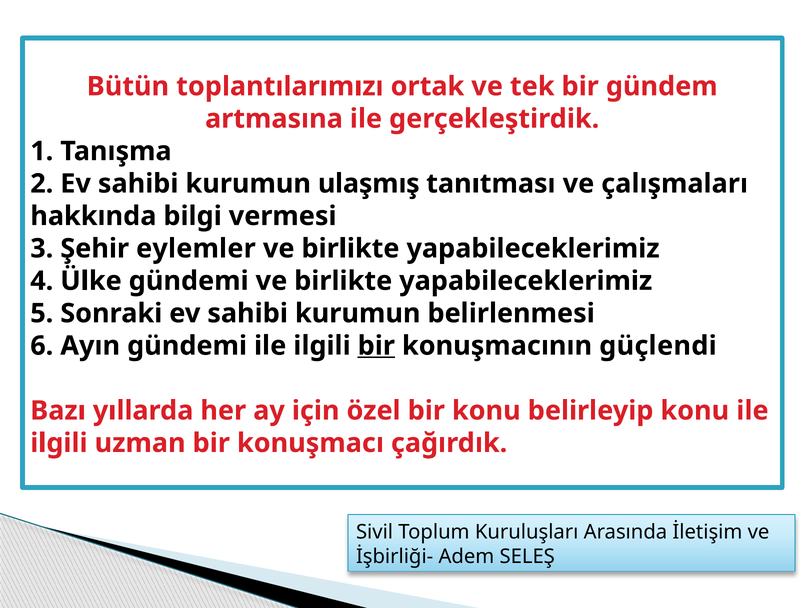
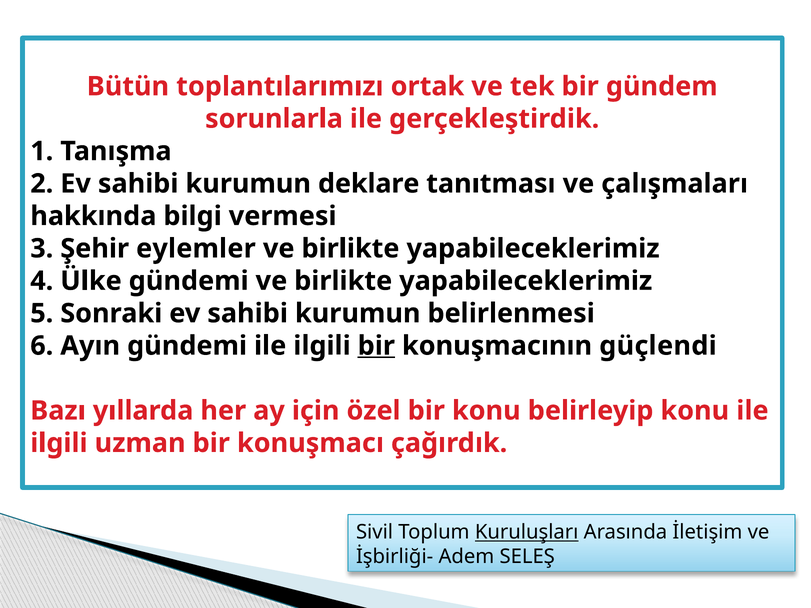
artmasına: artmasına -> sorunlarla (274, 119)
ulaşmış: ulaşmış -> deklare (369, 184)
Kuruluşları underline: none -> present (527, 532)
